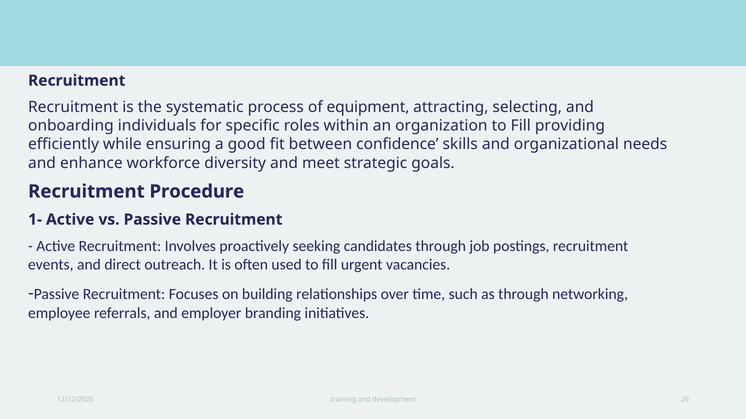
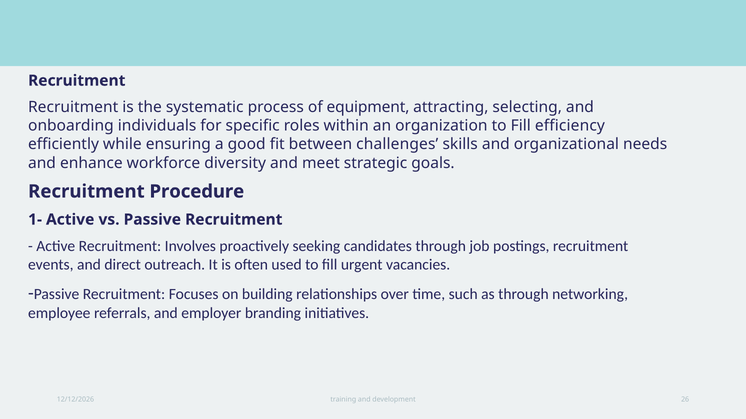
providing: providing -> efficiency (570, 126)
confidence: confidence -> challenges (397, 145)
